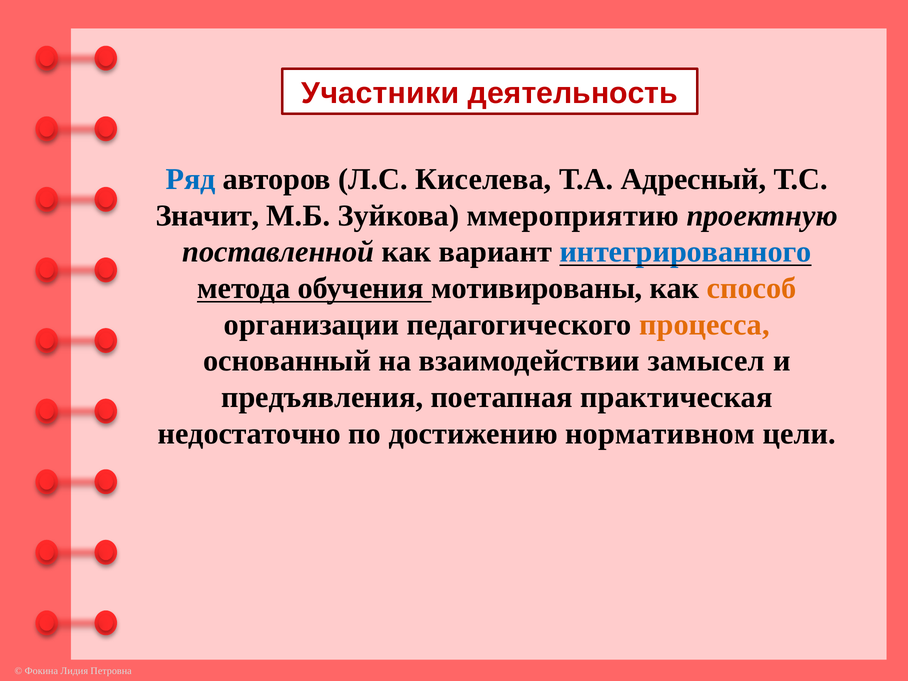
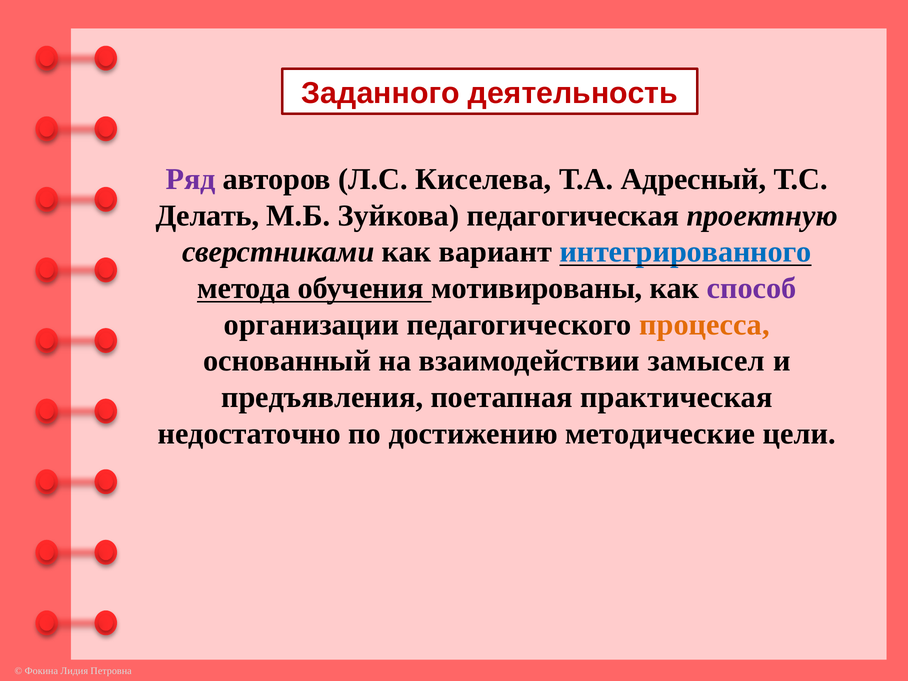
Участники: Участники -> Заданного (381, 93)
Ряд colour: blue -> purple (191, 179)
Значит: Значит -> Делать (208, 216)
ммероприятию: ммероприятию -> педагогическая (573, 216)
поставленной: поставленной -> сверстниками (278, 252)
способ colour: orange -> purple (752, 288)
нормативном: нормативном -> методические (660, 434)
